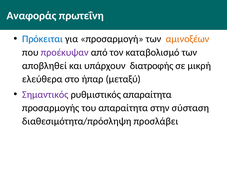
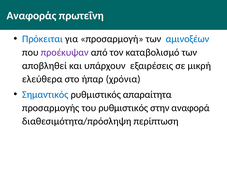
αμινοξέων colour: orange -> blue (188, 39)
διατροφής: διατροφής -> εξαιρέσεις (152, 65)
μεταξύ: μεταξύ -> χρόνια (123, 79)
Σημαντικός colour: purple -> blue (45, 94)
του απαραίτητα: απαραίτητα -> ρυθμιστικός (123, 107)
σύσταση: σύσταση -> αναφορά (191, 107)
προσλάβει: προσλάβει -> περίπτωση (156, 121)
